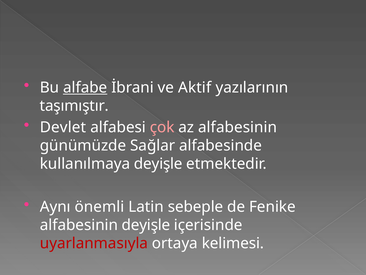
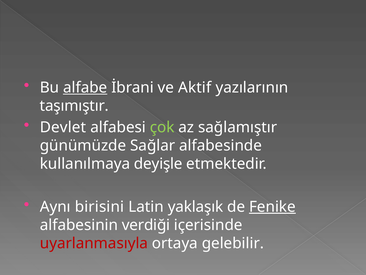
çok colour: pink -> light green (162, 127)
az alfabesinin: alfabesinin -> sağlamıştır (238, 127)
önemli: önemli -> birisini (99, 206)
sebeple: sebeple -> yaklaşık (196, 206)
Fenike underline: none -> present (272, 206)
alfabesinin deyişle: deyişle -> verdiği (146, 225)
kelimesi: kelimesi -> gelebilir (233, 243)
